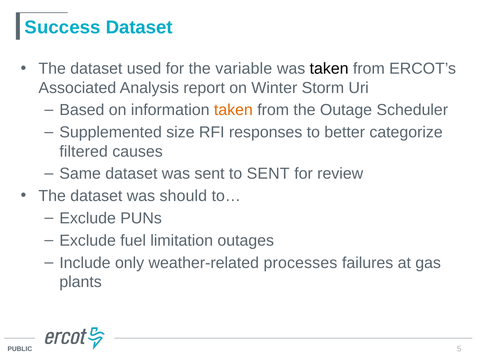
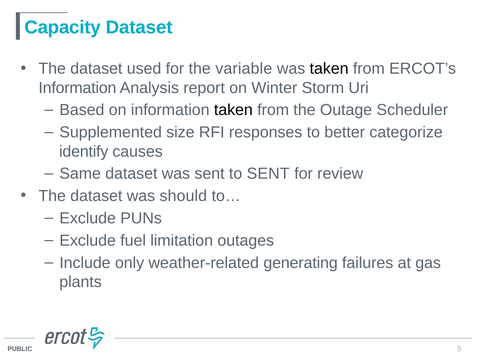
Success: Success -> Capacity (63, 27)
Associated: Associated -> Information (77, 88)
taken colour: orange -> black (233, 110)
filtered: filtered -> identify (84, 151)
processes: processes -> generating (301, 263)
